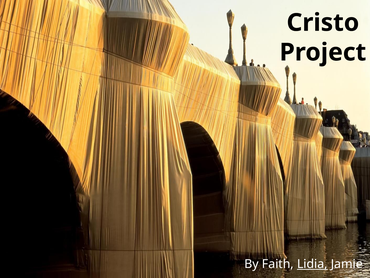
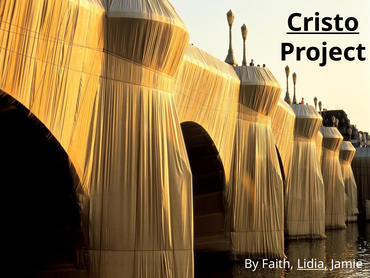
Cristo underline: none -> present (323, 23)
